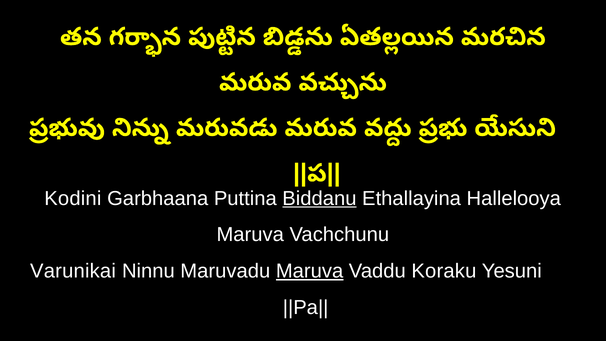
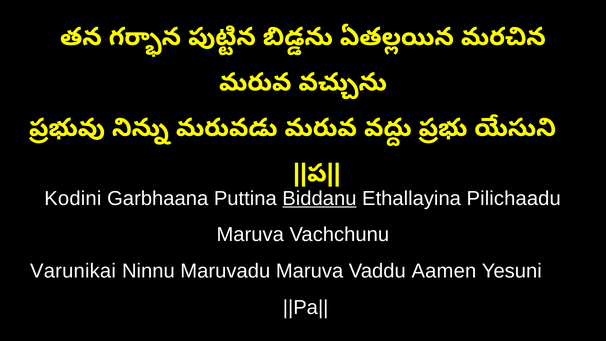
Hallelooya: Hallelooya -> Pilichaadu (514, 198)
Maruva underline: present -> none (310, 271)
Koraku: Koraku -> Aamen (444, 271)
